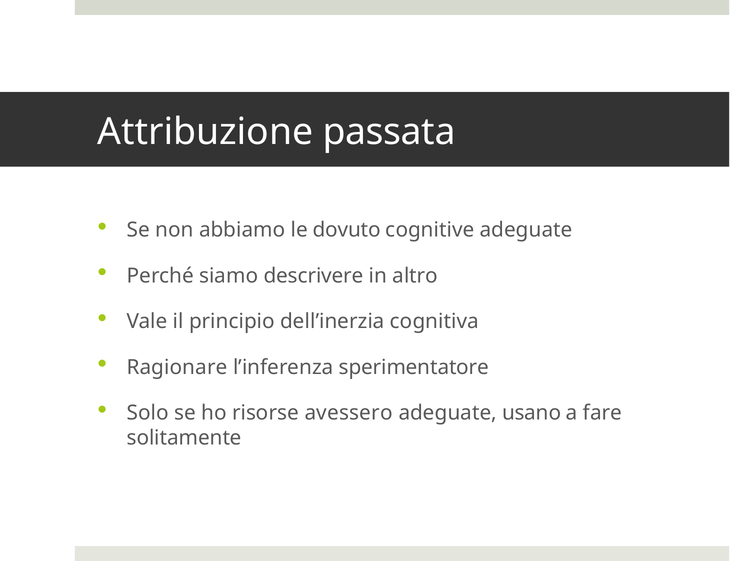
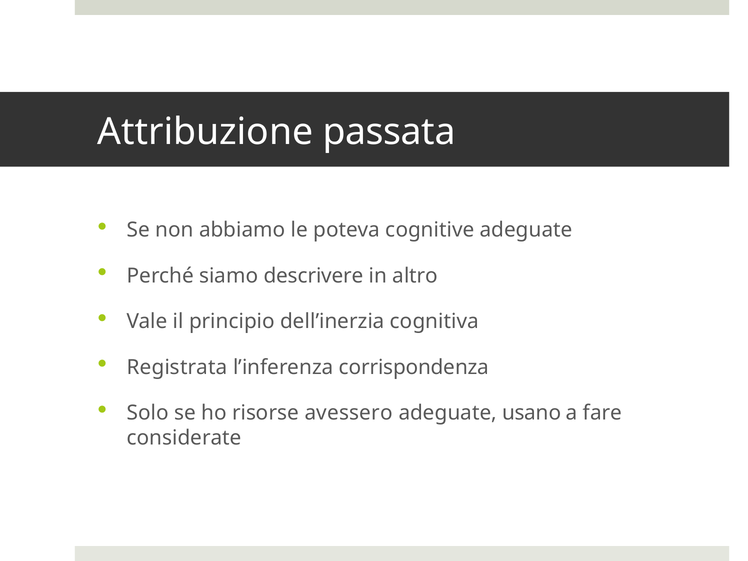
dovuto: dovuto -> poteva (347, 230)
Ragionare: Ragionare -> Registrata (177, 367)
sperimentatore: sperimentatore -> corrispondenza (414, 367)
solitamente: solitamente -> considerate (184, 438)
